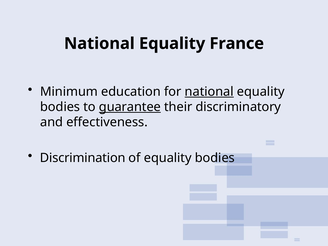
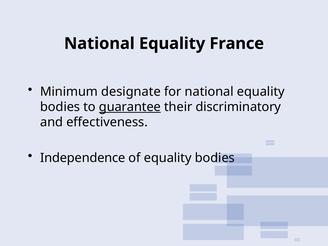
education: education -> designate (131, 92)
national underline: present -> none (209, 92)
Discrimination: Discrimination -> Independence (83, 158)
